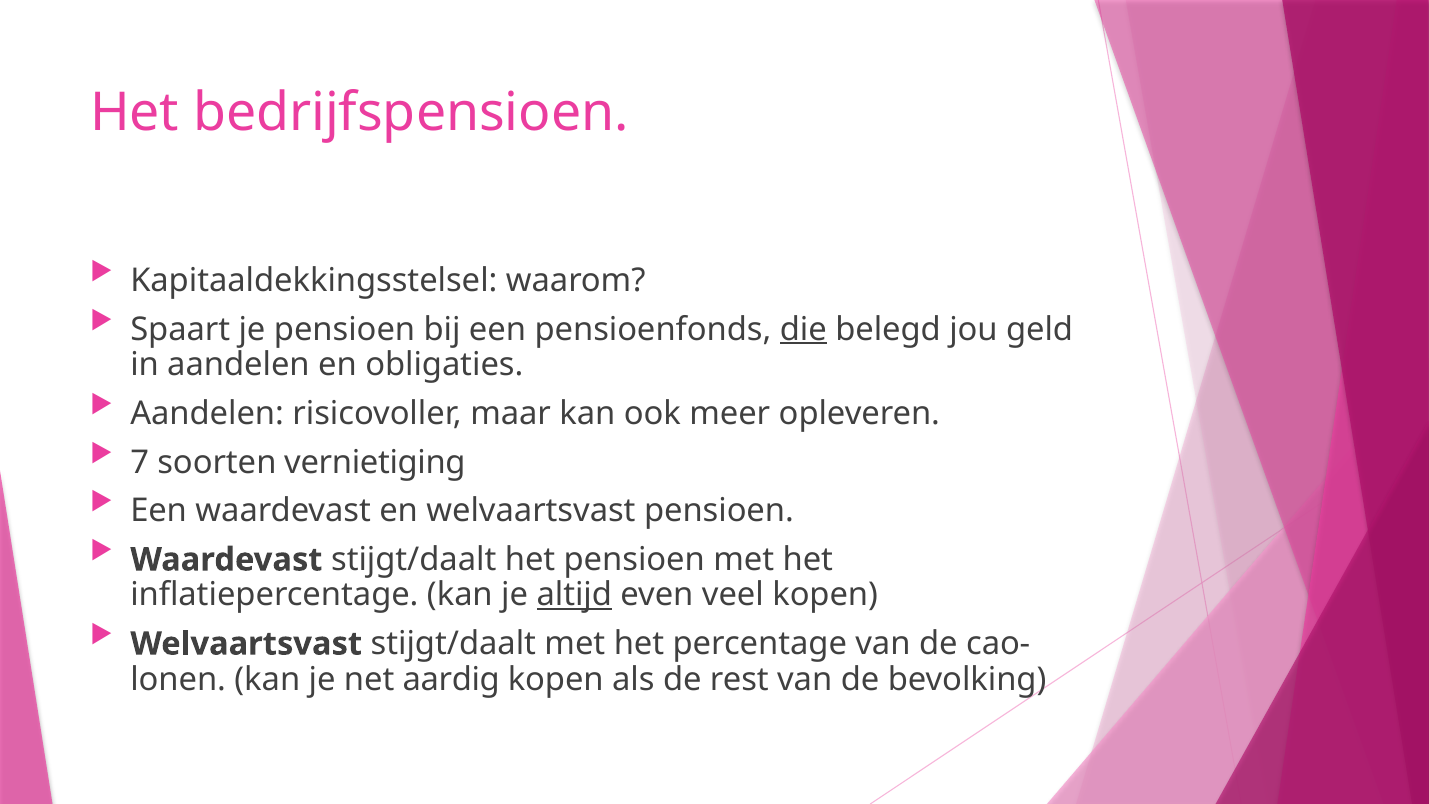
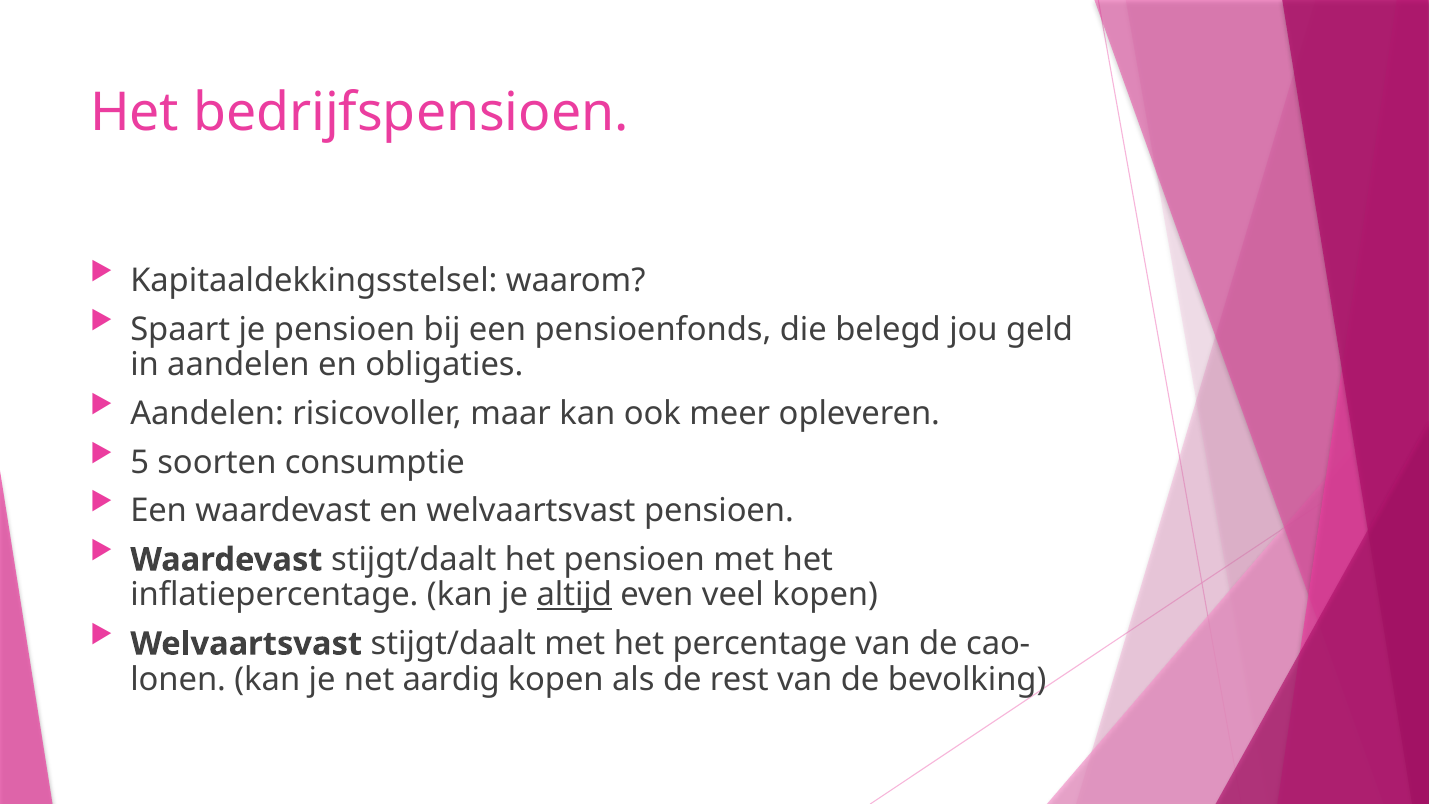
die underline: present -> none (803, 329)
7: 7 -> 5 (140, 462)
vernietiging: vernietiging -> consumptie (375, 462)
